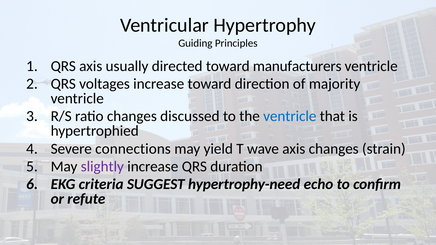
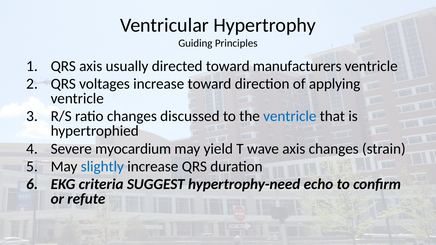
majority: majority -> applying (335, 84)
connections: connections -> myocardium (133, 149)
slightly colour: purple -> blue (102, 167)
